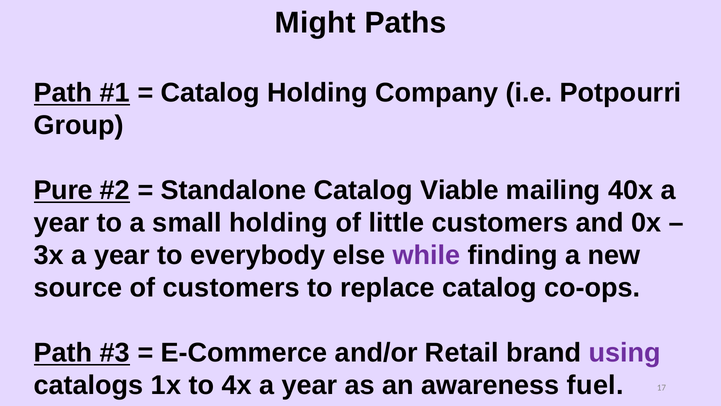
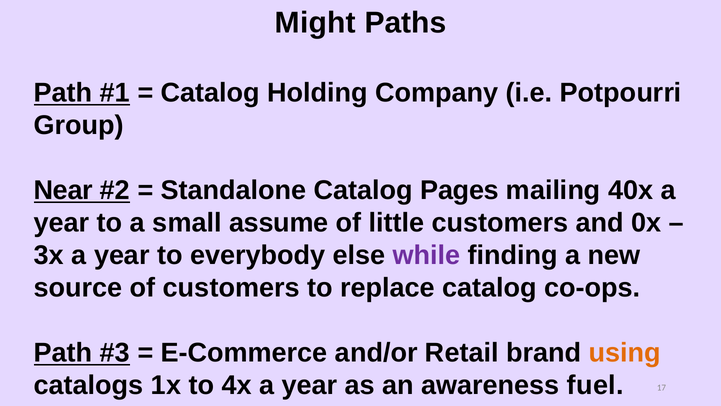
Pure: Pure -> Near (63, 190)
Viable: Viable -> Pages (460, 190)
small holding: holding -> assume (279, 223)
using colour: purple -> orange (625, 352)
